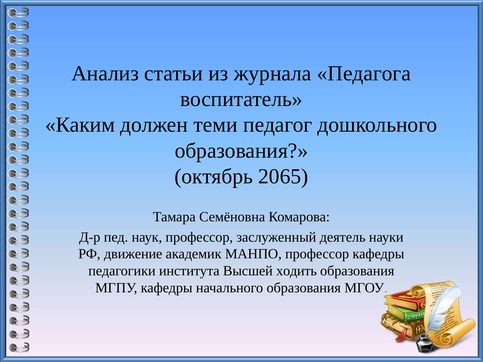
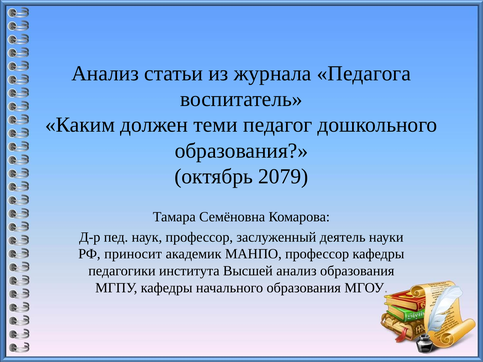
2065: 2065 -> 2079 (283, 177)
движение: движение -> приносит (133, 254)
Высшей ходить: ходить -> анализ (296, 271)
